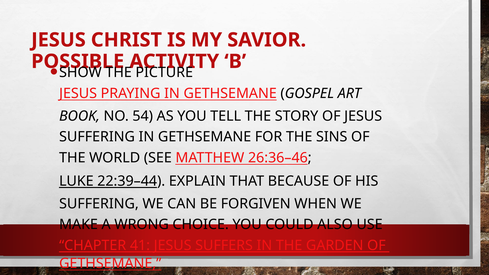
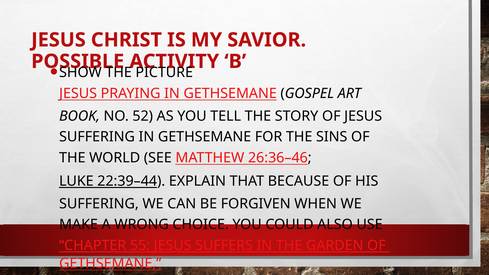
54: 54 -> 52 (143, 116)
41: 41 -> 55 (140, 245)
